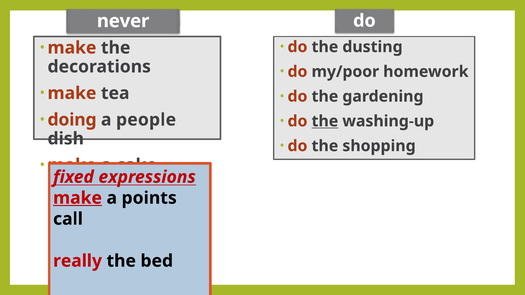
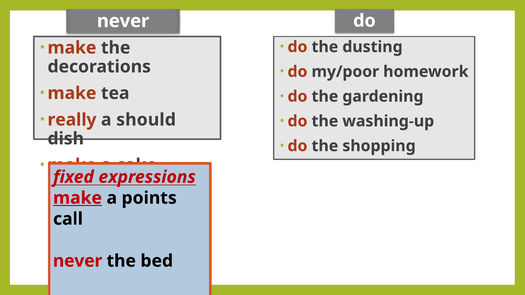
doing: doing -> really (72, 120)
people: people -> should (146, 120)
the underline: present -> none (325, 121)
really: really -> never (78, 261)
